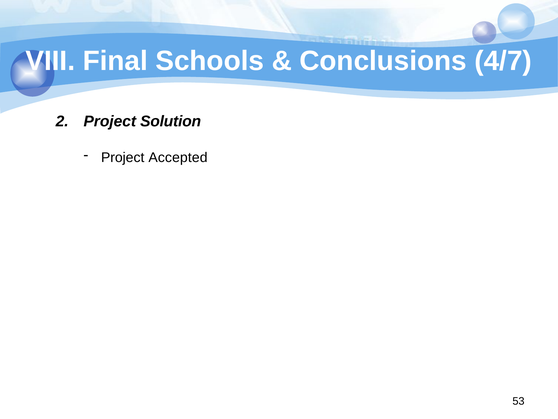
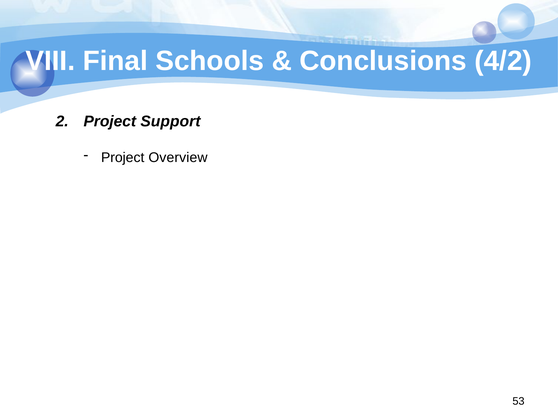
4/7: 4/7 -> 4/2 (503, 61)
Solution: Solution -> Support (170, 121)
Accepted: Accepted -> Overview (178, 157)
